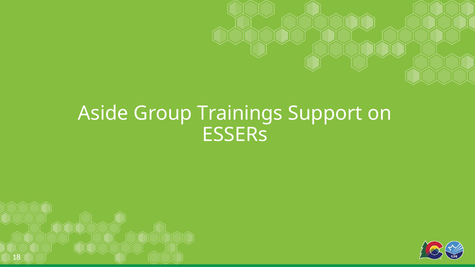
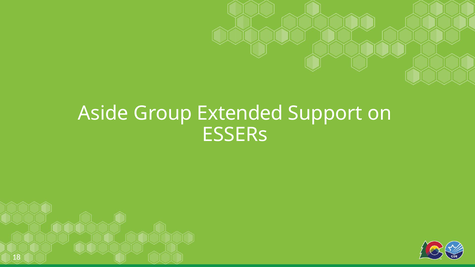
Trainings: Trainings -> Extended (240, 113)
